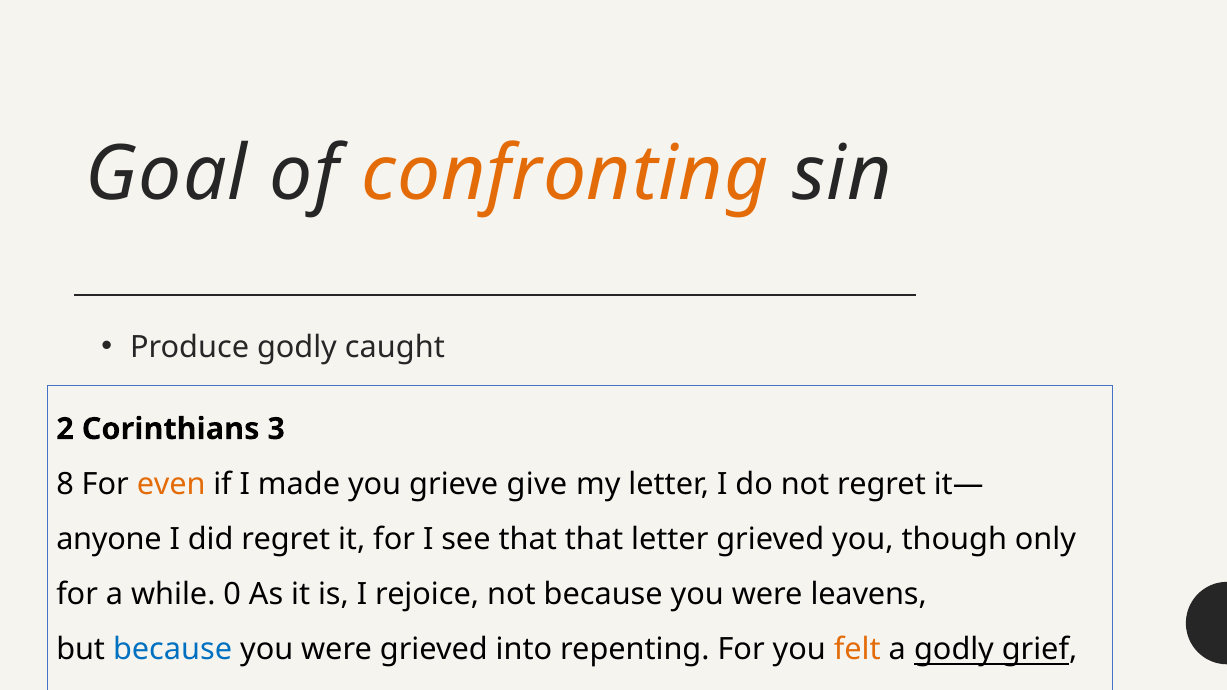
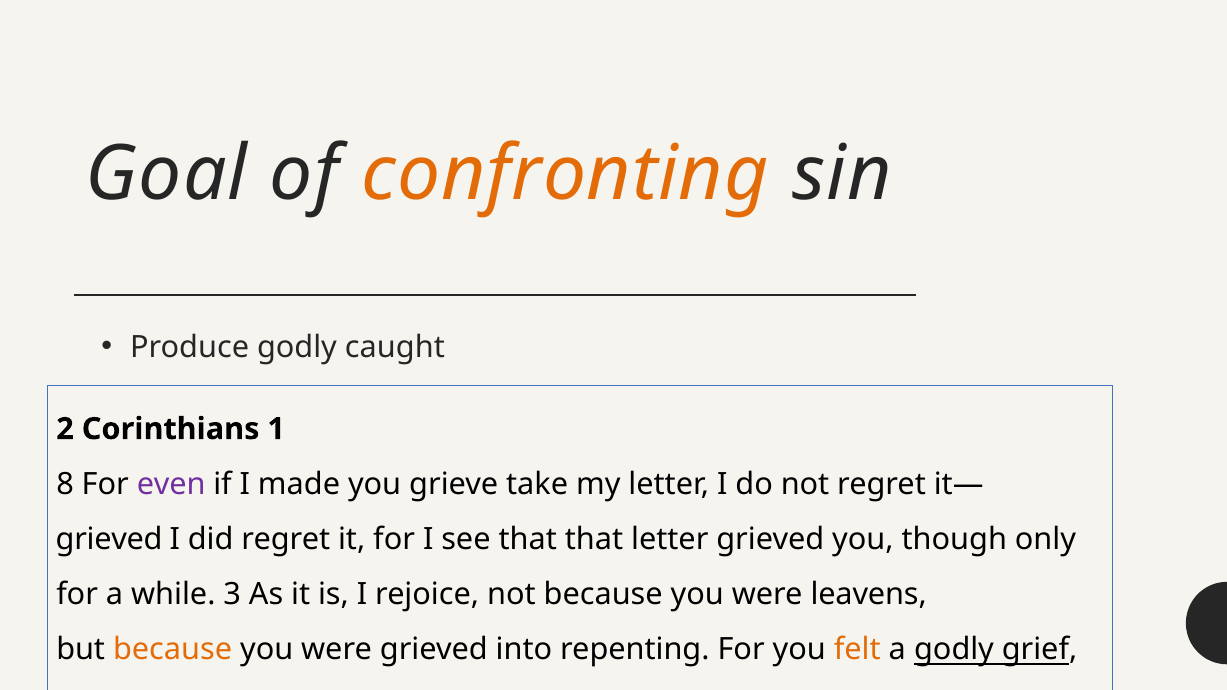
3: 3 -> 1 (276, 429)
even colour: orange -> purple (171, 484)
give: give -> take (537, 484)
anyone: anyone -> grieved (109, 540)
0: 0 -> 3 (232, 595)
because colour: blue -> orange (173, 650)
